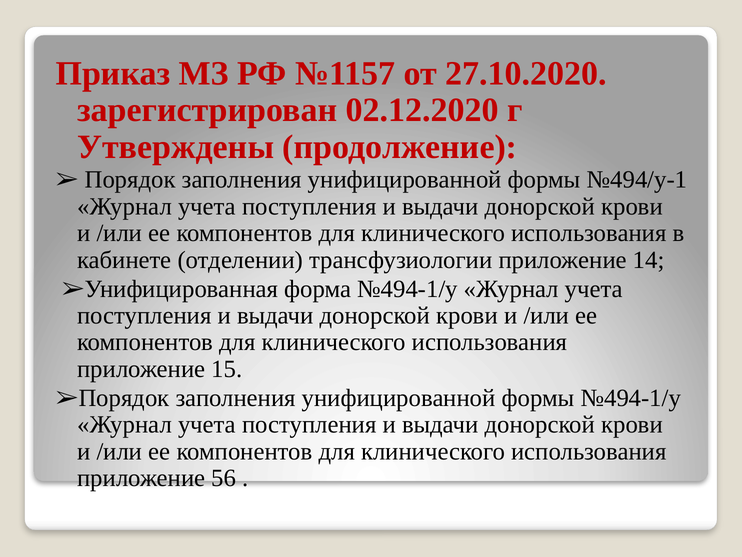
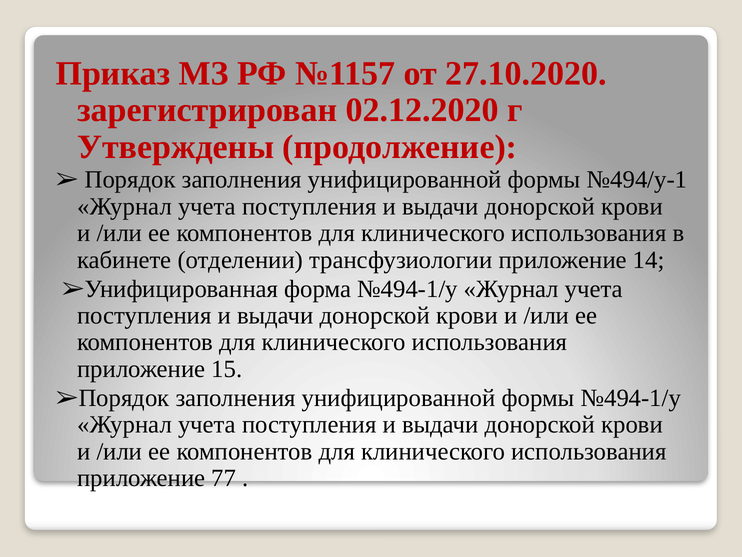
56: 56 -> 77 (224, 478)
